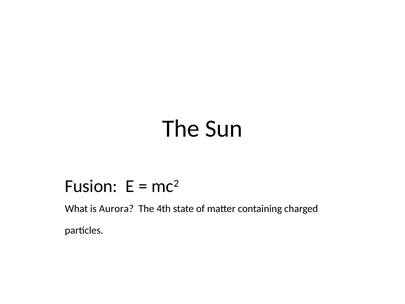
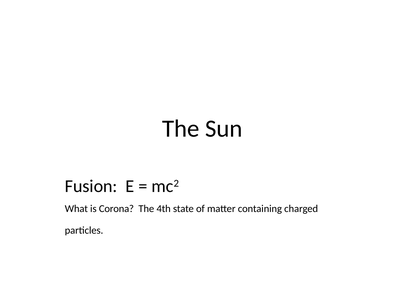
Aurora: Aurora -> Corona (116, 209)
